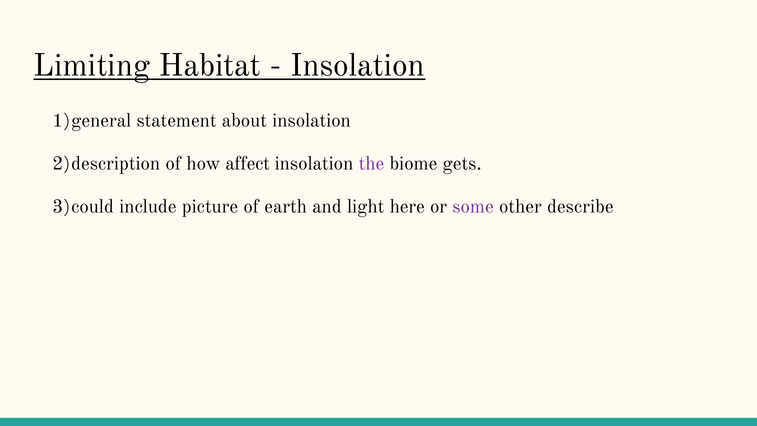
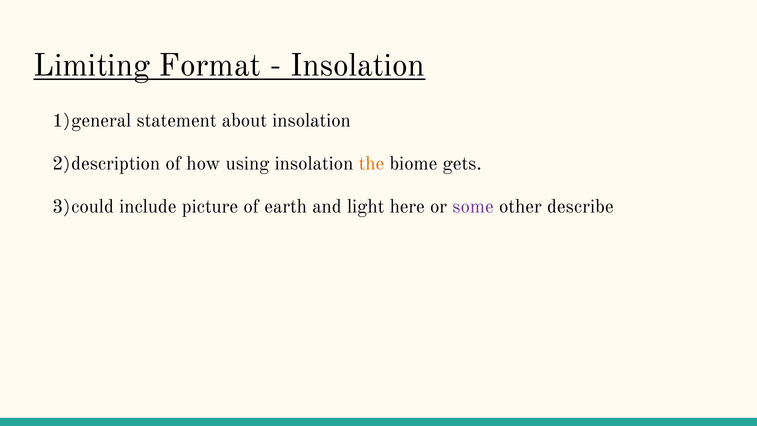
Habitat: Habitat -> Format (210, 66)
affect: affect -> using (248, 164)
the colour: purple -> orange (371, 164)
